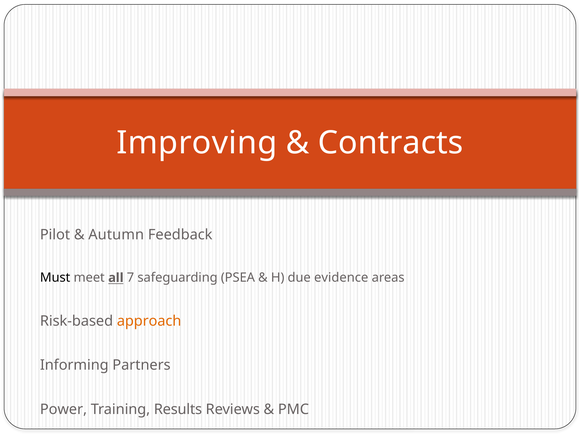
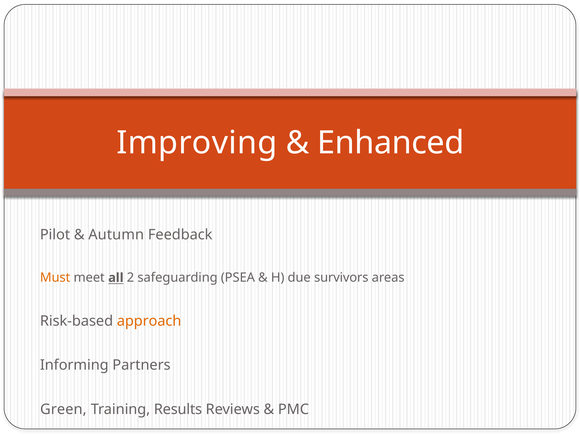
Contracts: Contracts -> Enhanced (391, 143)
Must colour: black -> orange (55, 278)
7: 7 -> 2 (130, 278)
evidence: evidence -> survivors (341, 278)
Power: Power -> Green (63, 409)
